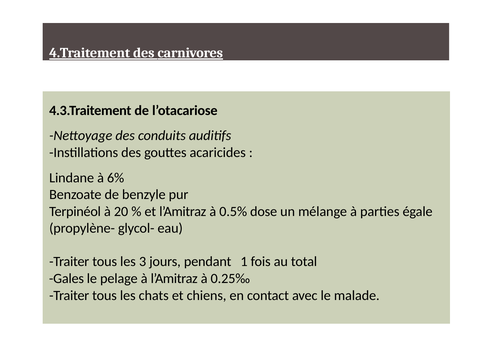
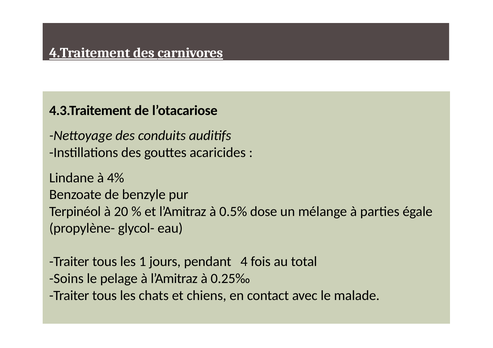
6%: 6% -> 4% (116, 178)
3: 3 -> 1 (143, 262)
1: 1 -> 4 (244, 262)
Gales: Gales -> Soins (66, 279)
